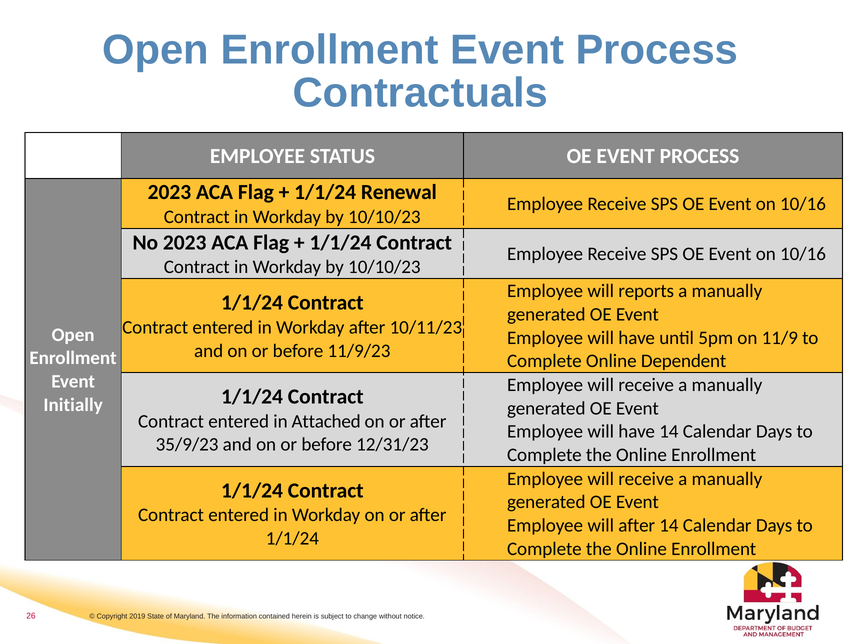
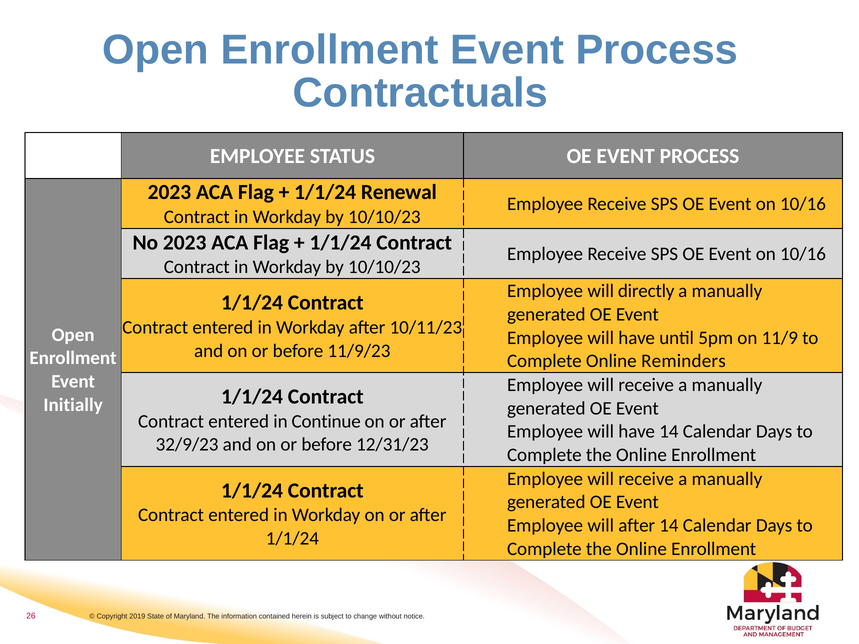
reports: reports -> directly (646, 291)
Dependent: Dependent -> Reminders (683, 361)
Attached: Attached -> Continue (326, 422)
35/9/23: 35/9/23 -> 32/9/23 (187, 445)
